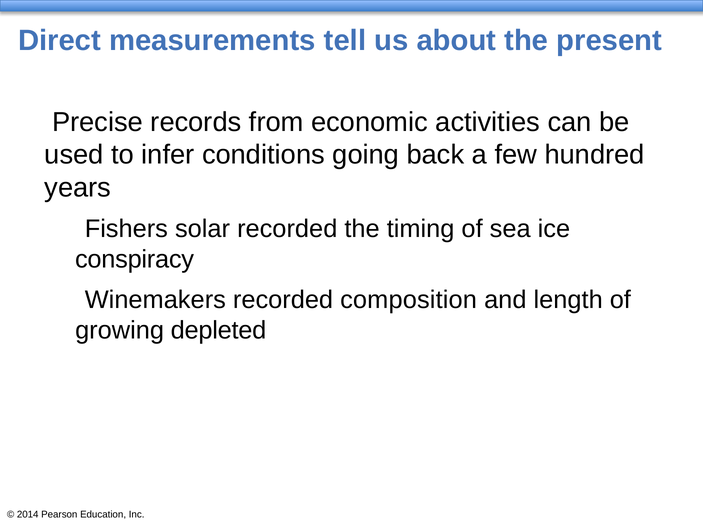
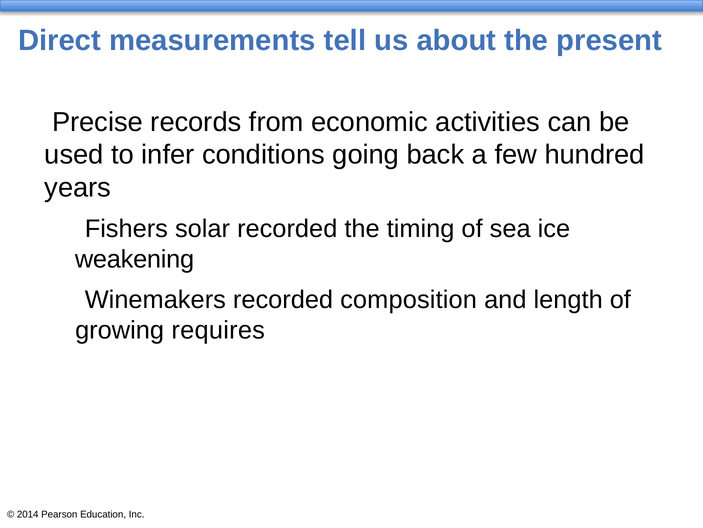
conspiracy: conspiracy -> weakening (135, 259)
depleted: depleted -> requires (218, 330)
